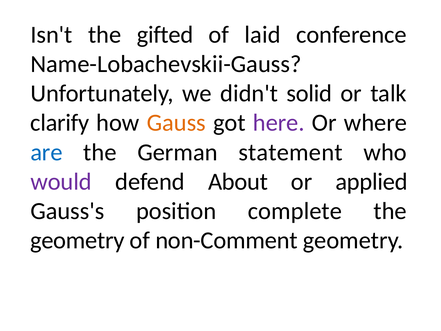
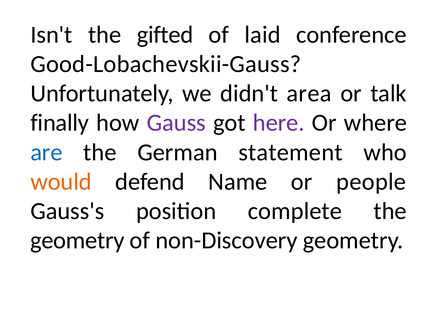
Name-Lobachevskii-Gauss: Name-Lobachevskii-Gauss -> Good-Lobachevskii-Gauss (166, 64)
solid: solid -> area (309, 93)
clarify: clarify -> finally (60, 123)
Gauss colour: orange -> purple (176, 123)
would colour: purple -> orange (61, 182)
About: About -> Name (238, 182)
applied: applied -> people (371, 182)
non-Comment: non-Comment -> non-Discovery (226, 240)
